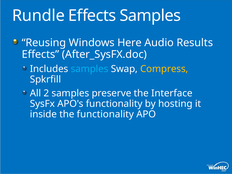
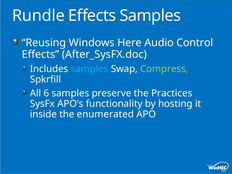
Results: Results -> Control (195, 43)
Compress colour: yellow -> light green (164, 69)
2: 2 -> 6 (46, 93)
Interface: Interface -> Practices (172, 93)
the functionality: functionality -> enumerated (105, 114)
